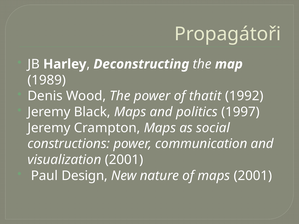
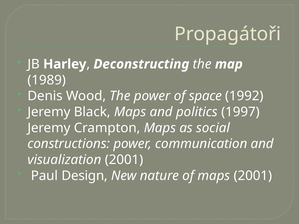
thatit: thatit -> space (205, 96)
